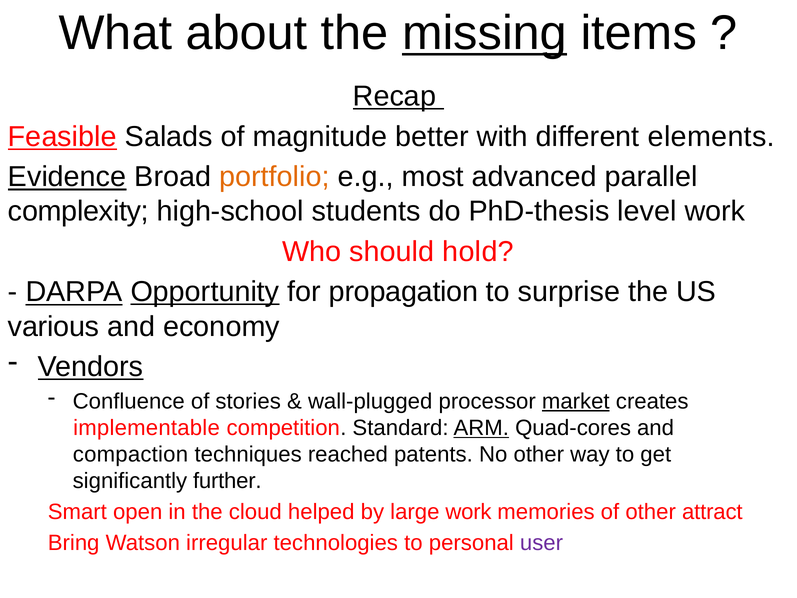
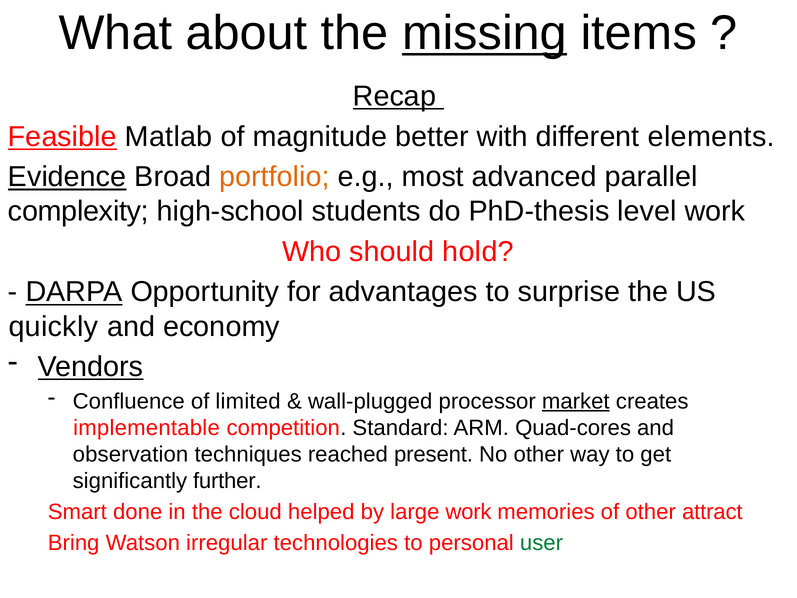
Salads: Salads -> Matlab (169, 137)
Opportunity underline: present -> none (205, 292)
propagation: propagation -> advantages (403, 292)
various: various -> quickly (53, 326)
stories: stories -> limited (248, 401)
ARM underline: present -> none (481, 428)
compaction: compaction -> observation (131, 454)
patents: patents -> present (434, 454)
open: open -> done (138, 512)
user colour: purple -> green (542, 543)
